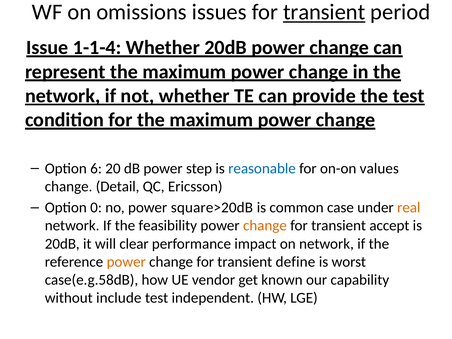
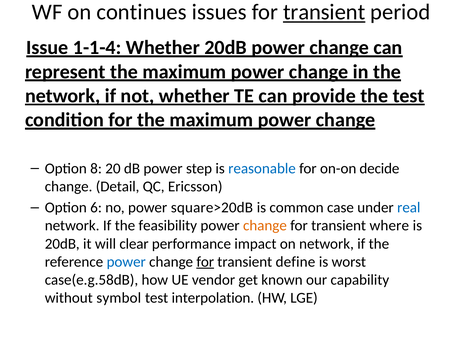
omissions: omissions -> continues (142, 12)
6: 6 -> 8 (96, 168)
values: values -> decide (379, 168)
0: 0 -> 6 (96, 208)
real colour: orange -> blue (409, 208)
accept: accept -> where (389, 226)
power colour: orange -> blue (126, 262)
for underline: none -> present (205, 262)
include: include -> symbol (119, 298)
independent: independent -> interpolation (213, 298)
